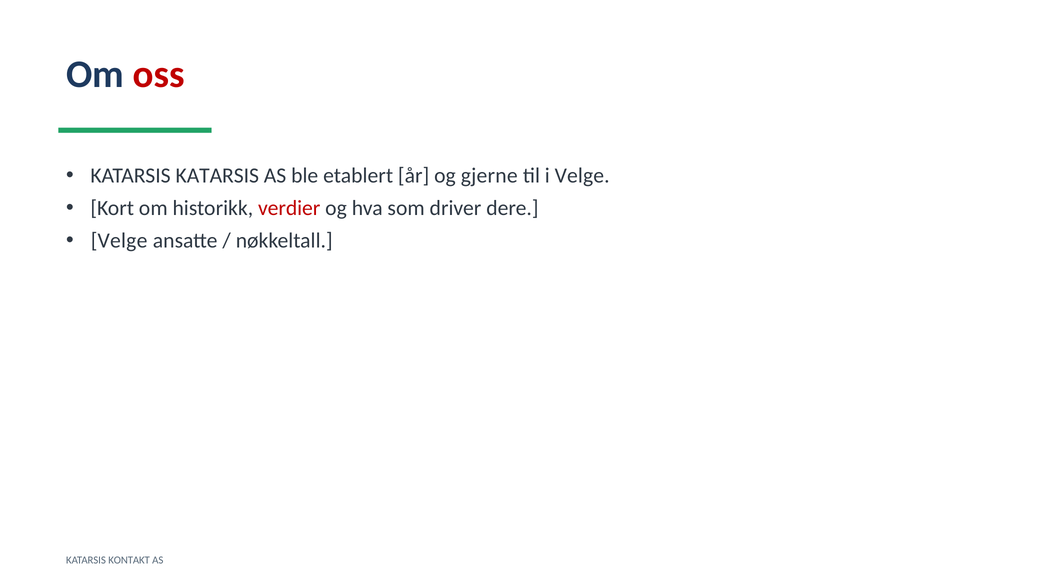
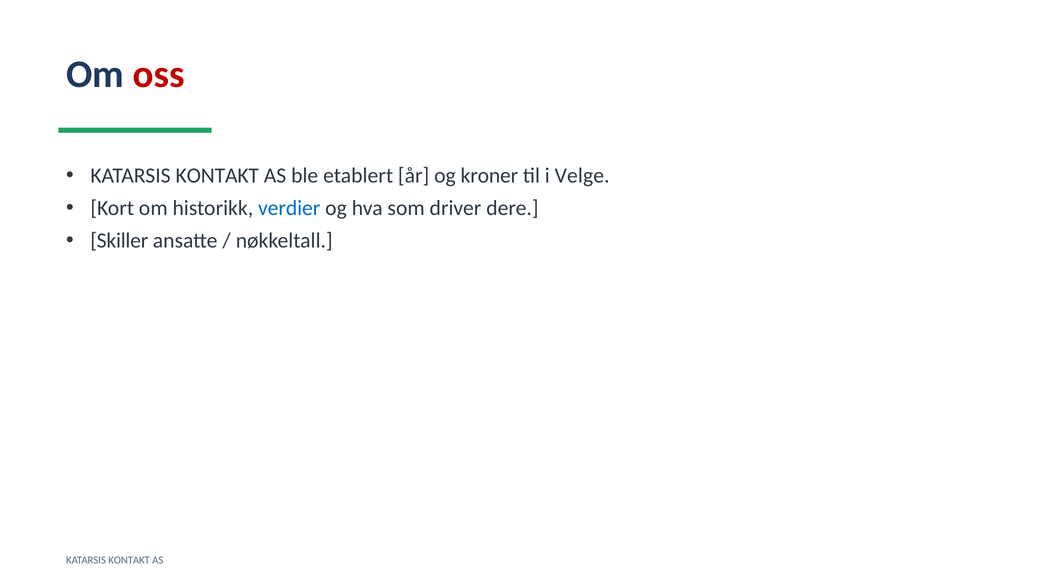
KATARSIS: KATARSIS -> KONTAKT (217, 176)
gjerne: gjerne -> kroner (489, 176)
verdier colour: red -> blue (289, 208)
Velge: Velge -> Skiller (119, 241)
